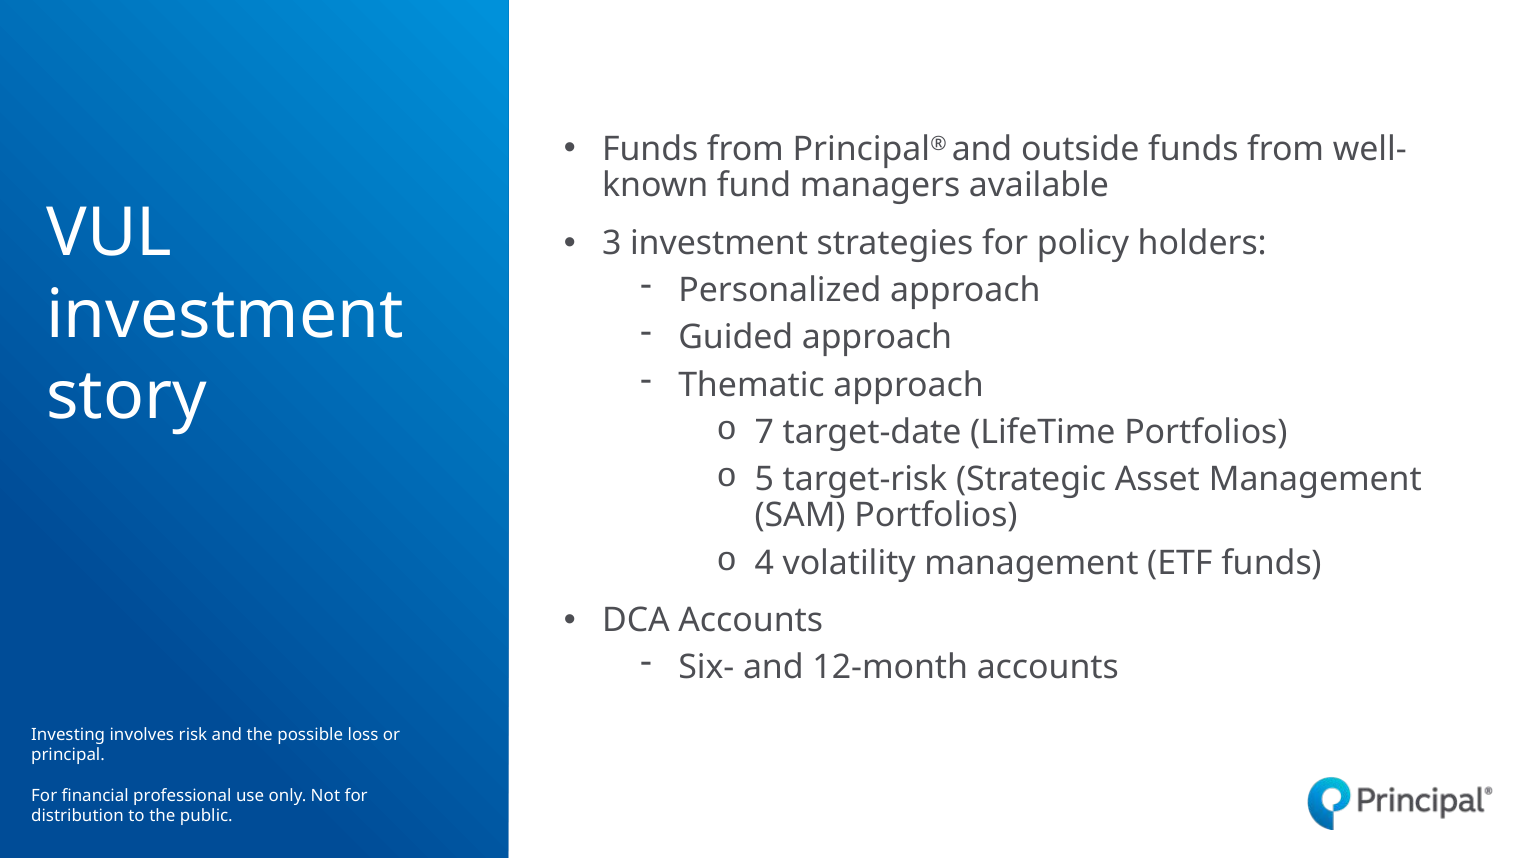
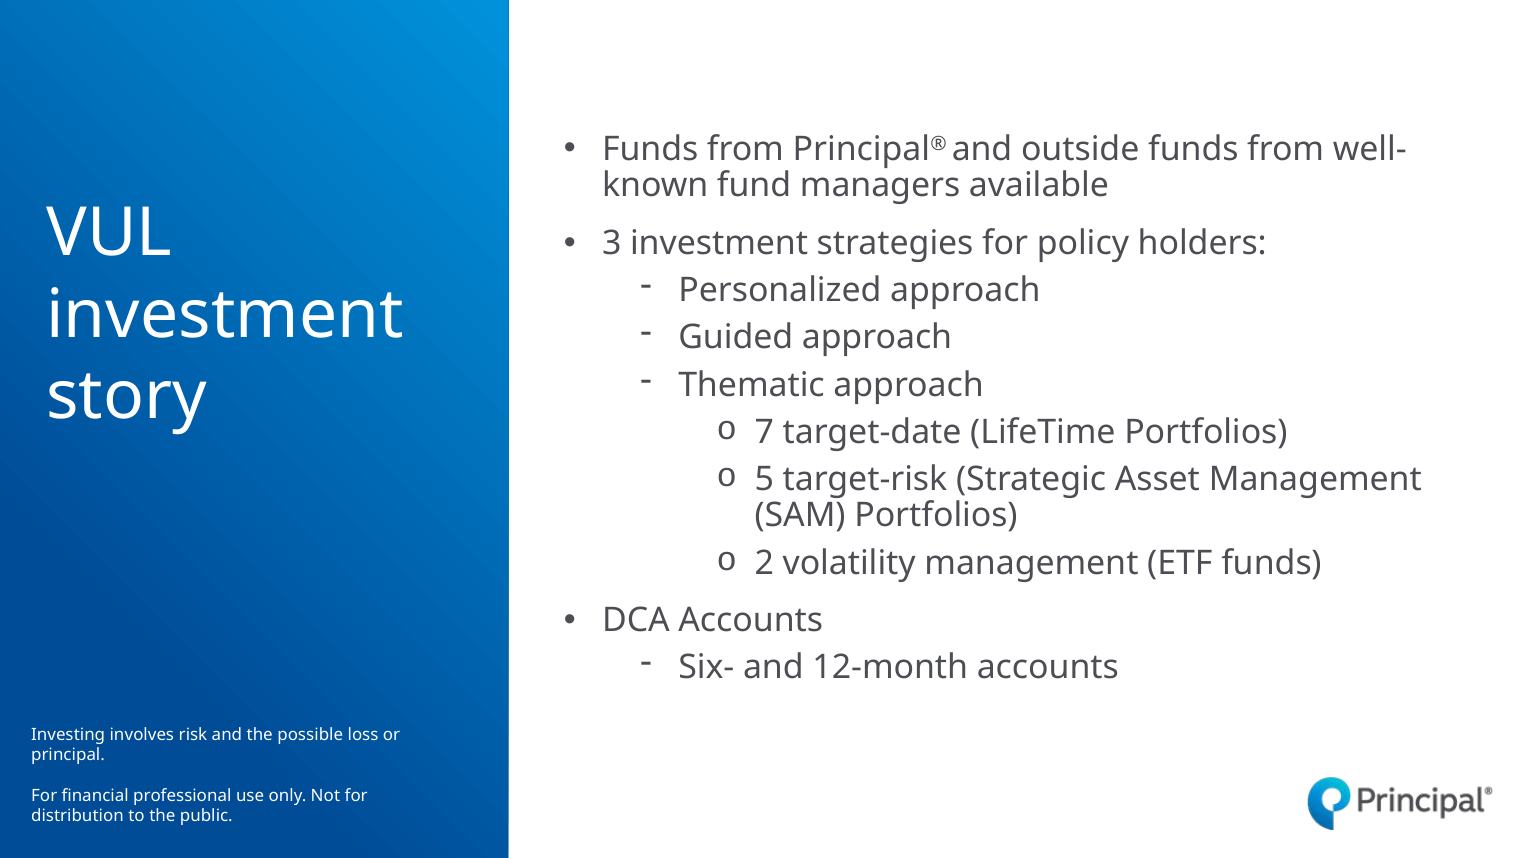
4: 4 -> 2 (764, 563)
